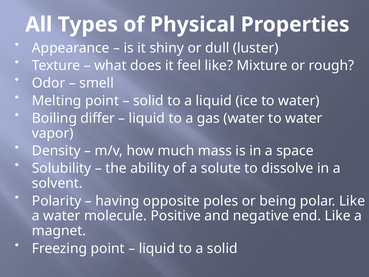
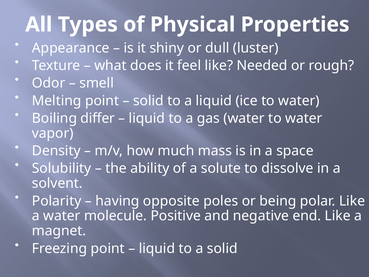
Mixture: Mixture -> Needed (262, 66)
